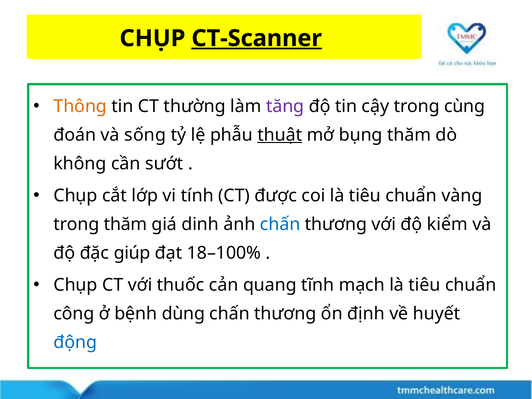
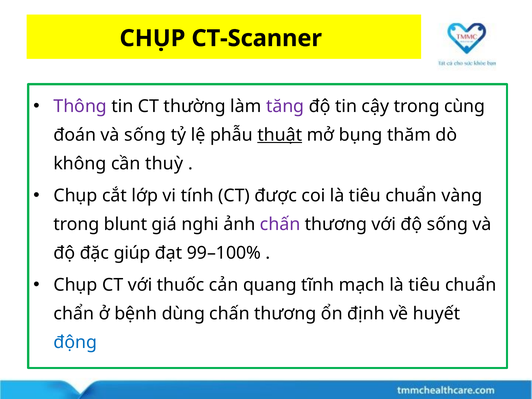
CT-Scanner underline: present -> none (257, 38)
Thông colour: orange -> purple (80, 106)
sướt: sướt -> thuỳ (164, 164)
trong thăm: thăm -> blunt (126, 224)
dinh: dinh -> nghi (200, 224)
chấn colour: blue -> purple (280, 224)
độ kiểm: kiểm -> sống (447, 224)
18–100%: 18–100% -> 99–100% (224, 253)
công: công -> chẩn (74, 314)
